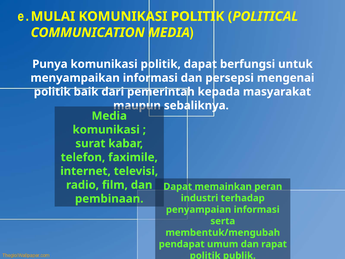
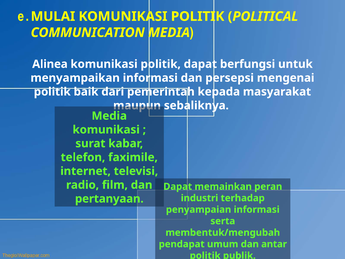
Punya: Punya -> Alinea (50, 64)
pembinaan: pembinaan -> pertanyaan (109, 199)
rapat: rapat -> antar (274, 244)
